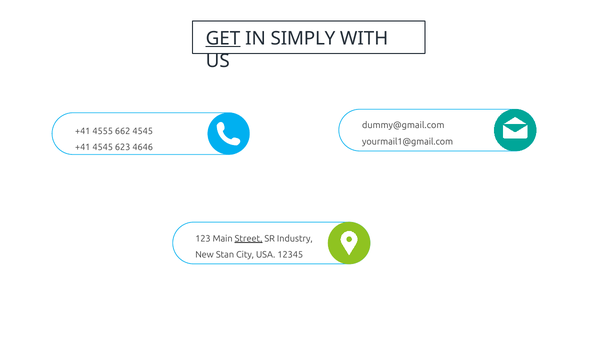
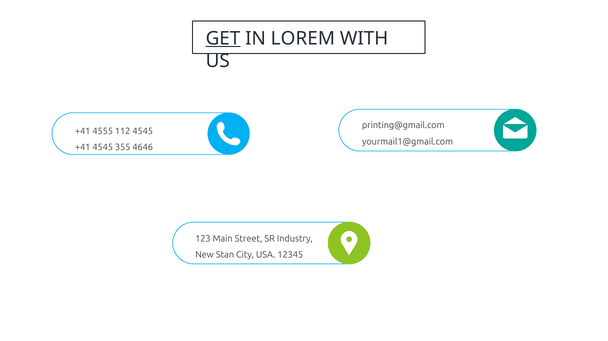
SIMPLY: SIMPLY -> LOREM (303, 39)
dummy@gmail.com: dummy@gmail.com -> printing@gmail.com (403, 125)
662: 662 -> 112 (123, 131)
623: 623 -> 355 (123, 148)
Street underline: present -> none (249, 239)
